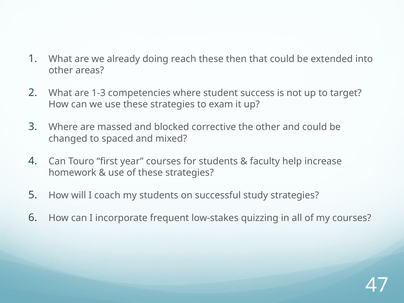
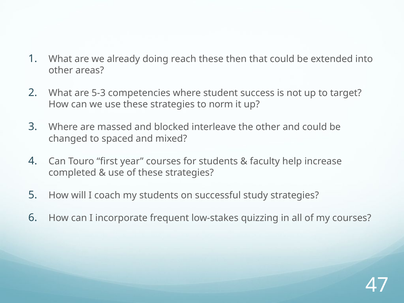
1-3: 1-3 -> 5-3 (99, 93)
exam: exam -> norm (221, 104)
corrective: corrective -> interleave (214, 127)
homework: homework -> completed (72, 173)
